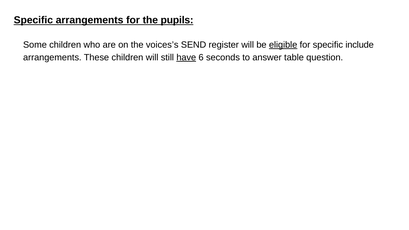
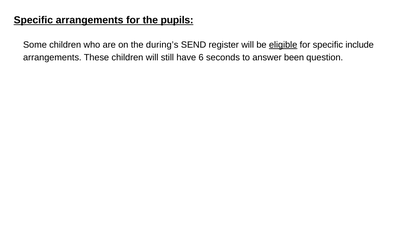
voices’s: voices’s -> during’s (162, 45)
have underline: present -> none (186, 57)
table: table -> been (294, 57)
